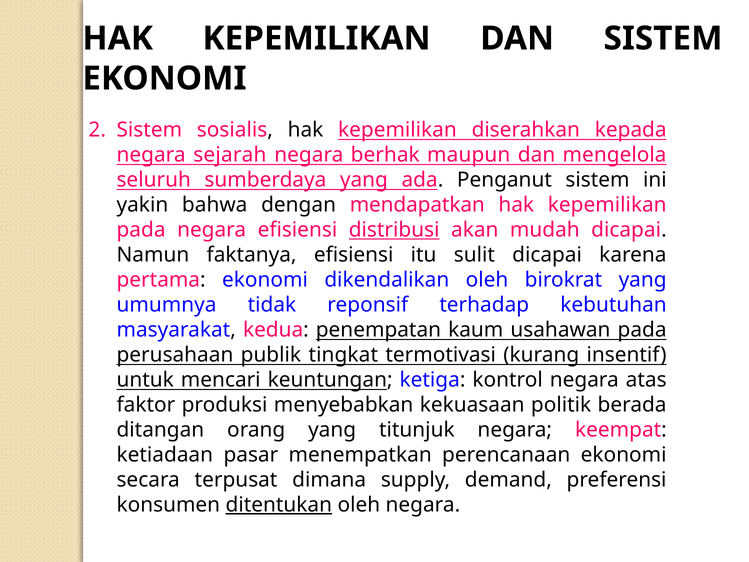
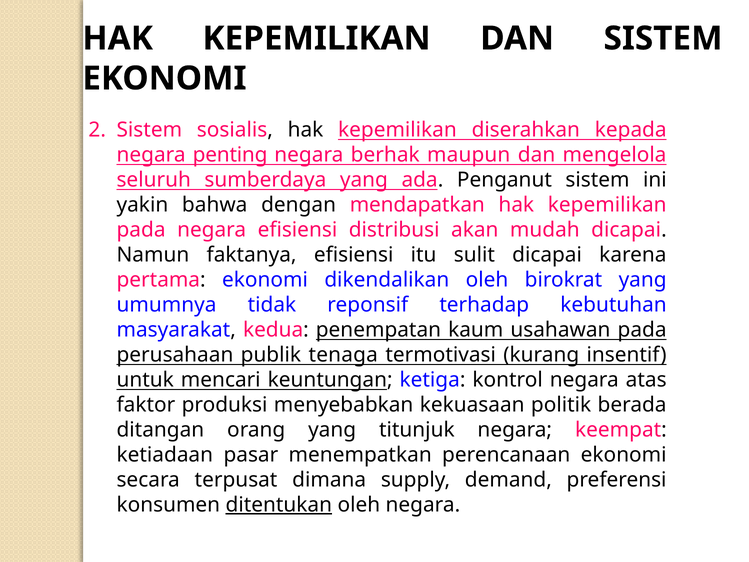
sejarah: sejarah -> penting (230, 155)
distribusi underline: present -> none (394, 230)
tingkat: tingkat -> tenaga (343, 355)
